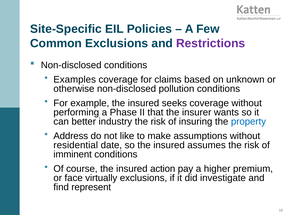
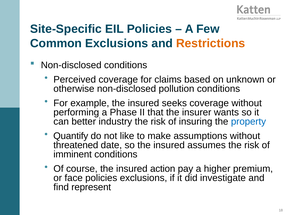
Restrictions colour: purple -> orange (211, 43)
Examples: Examples -> Perceived (75, 80)
Address: Address -> Quantify (71, 136)
residential: residential -> threatened (76, 145)
face virtually: virtually -> policies (101, 178)
